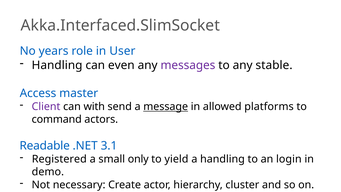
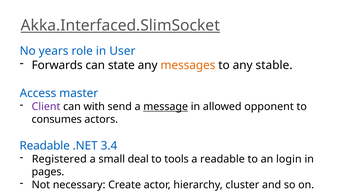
Akka.Interfaced.SlimSocket underline: none -> present (120, 25)
Handling: Handling -> Forwards (57, 65)
even: even -> state (121, 65)
messages colour: purple -> orange (188, 65)
platforms: platforms -> opponent (269, 107)
command: command -> consumes (57, 119)
3.1: 3.1 -> 3.4 (109, 146)
only: only -> deal (138, 159)
yield: yield -> tools (177, 159)
a handling: handling -> readable (222, 159)
demo: demo -> pages (48, 172)
